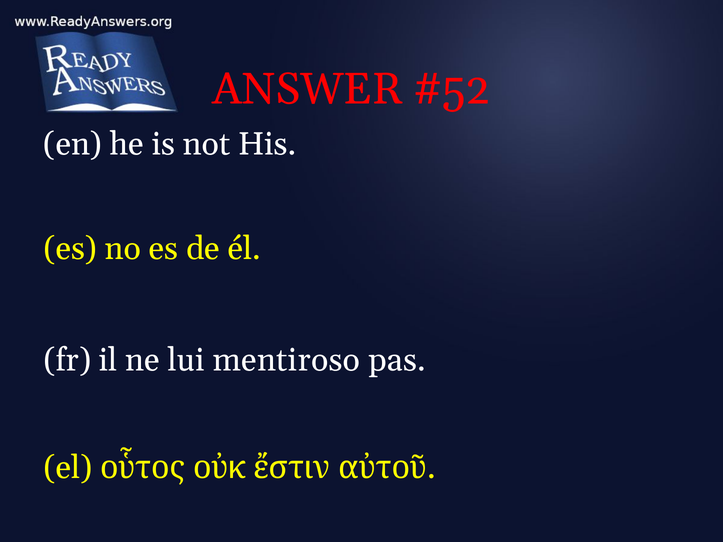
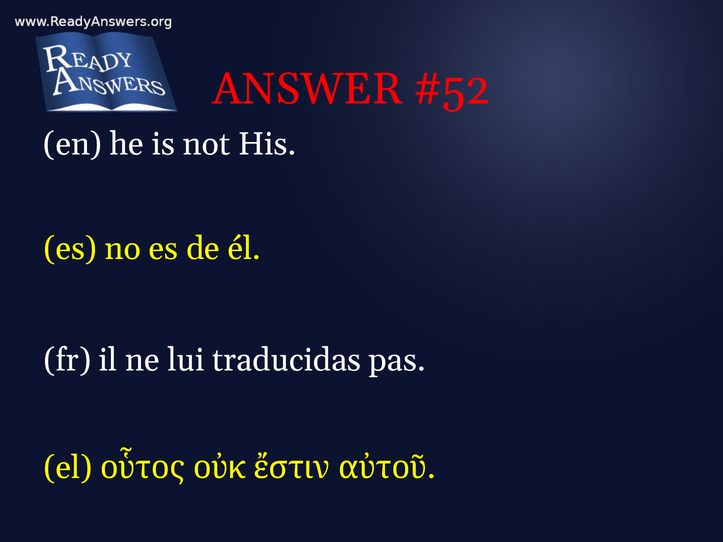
mentiroso: mentiroso -> traducidas (287, 360)
